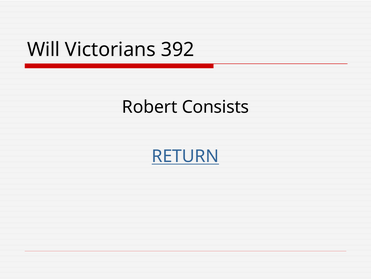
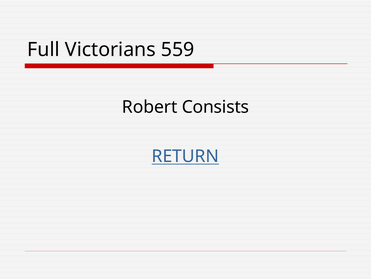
Will: Will -> Full (43, 49)
392: 392 -> 559 (178, 49)
